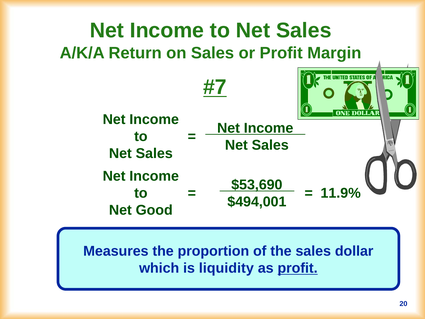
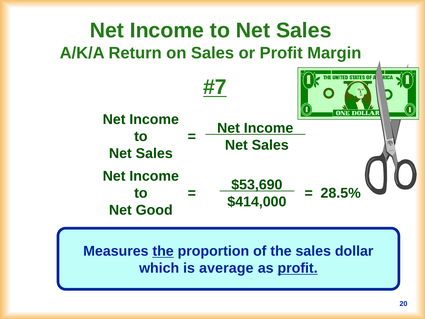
11.9%: 11.9% -> 28.5% (341, 193)
$494,001: $494,001 -> $414,000 (257, 202)
the underline: none -> present (163, 251)
liquidity: liquidity -> average (226, 268)
